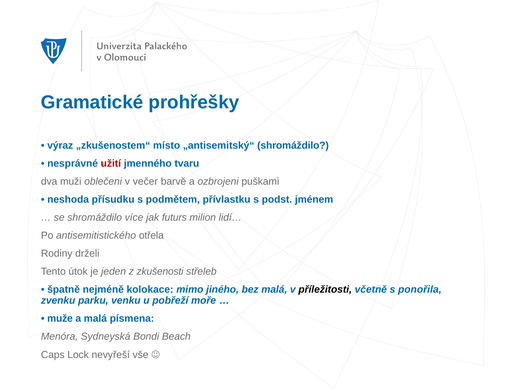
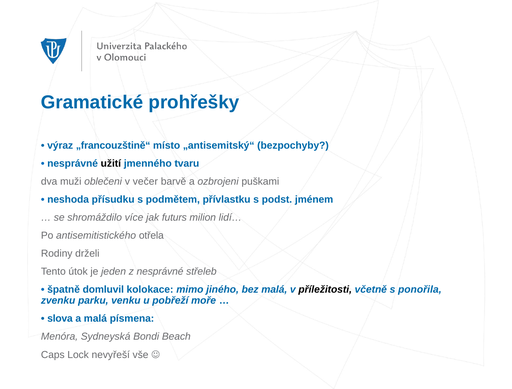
„zkušenostem“: „zkušenostem“ -> „francouzštině“ (113, 145)
„antisemitský“ shromáždilo: shromáždilo -> bezpochyby (293, 145)
užití colour: red -> black (111, 163)
z zkušenosti: zkušenosti -> nesprávné (160, 272)
nejméně: nejméně -> domluvil (103, 290)
muže: muže -> slova (60, 319)
